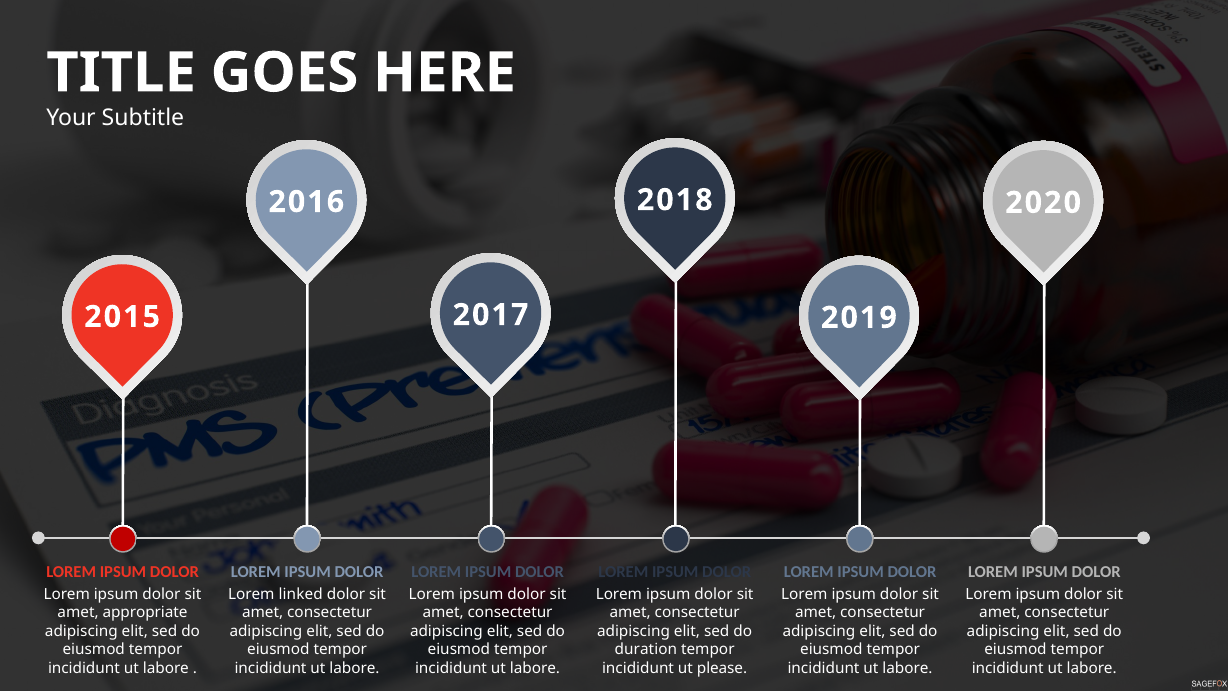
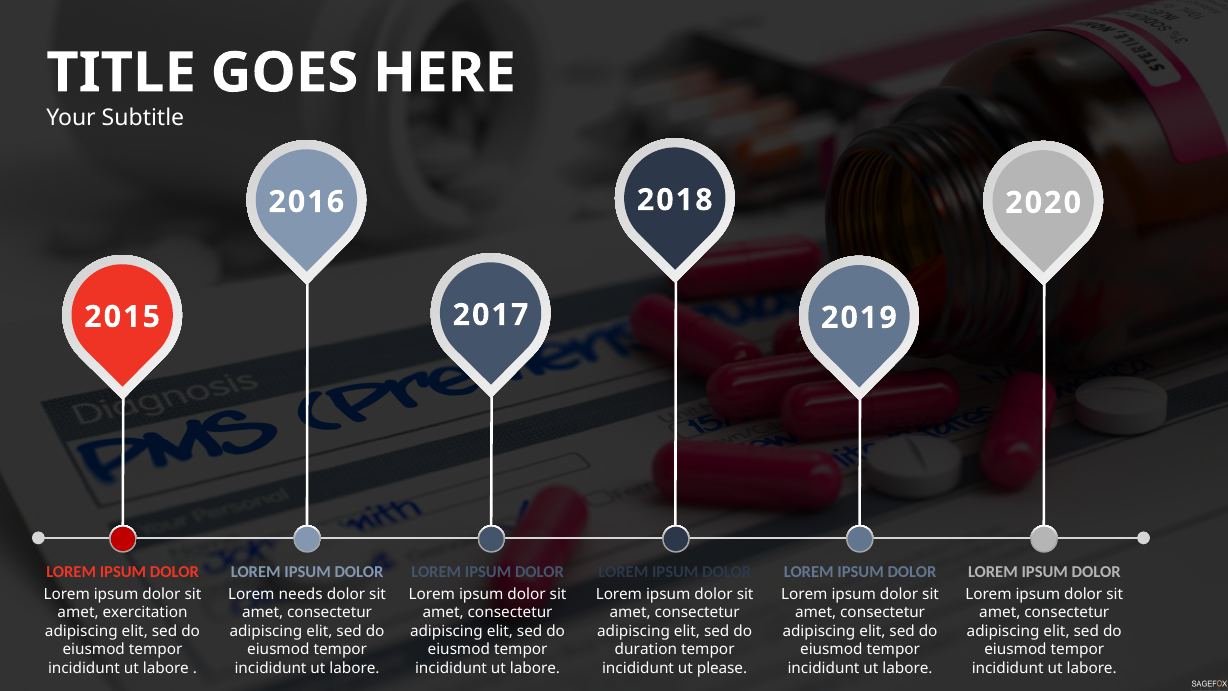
linked: linked -> needs (301, 594)
appropriate: appropriate -> exercitation (145, 613)
